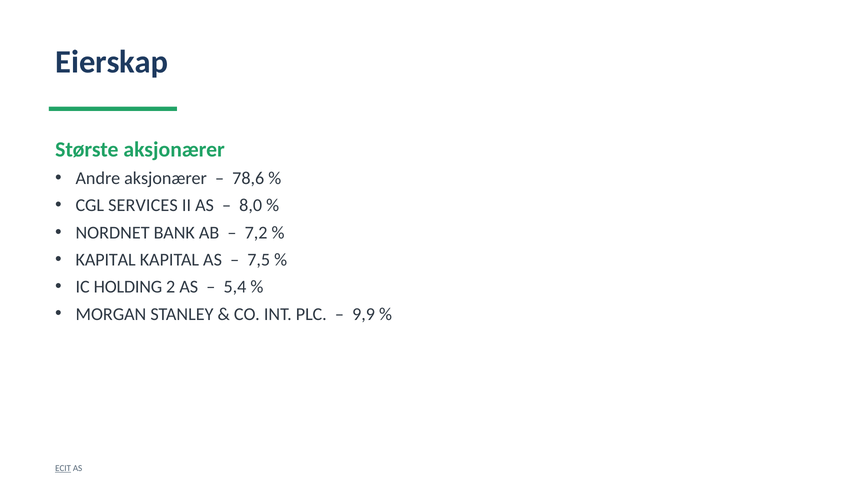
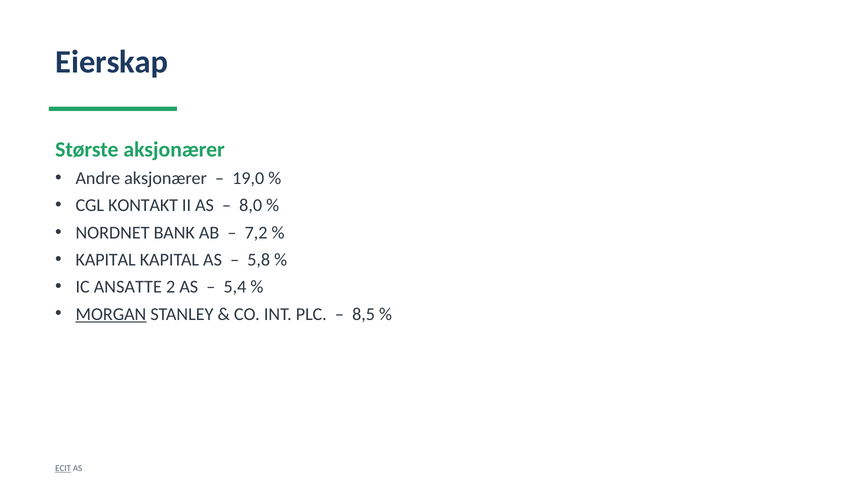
78,6: 78,6 -> 19,0 (248, 178)
SERVICES: SERVICES -> KONTAKT (143, 206)
7,5: 7,5 -> 5,8 (259, 260)
HOLDING: HOLDING -> ANSATTE (128, 287)
MORGAN underline: none -> present (111, 314)
9,9: 9,9 -> 8,5 (364, 314)
